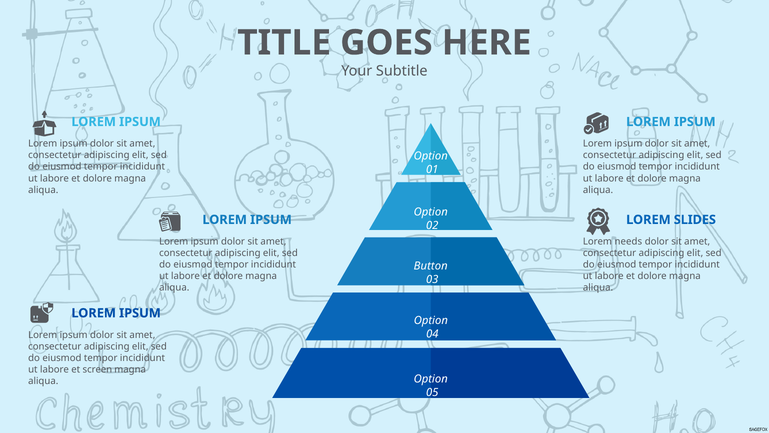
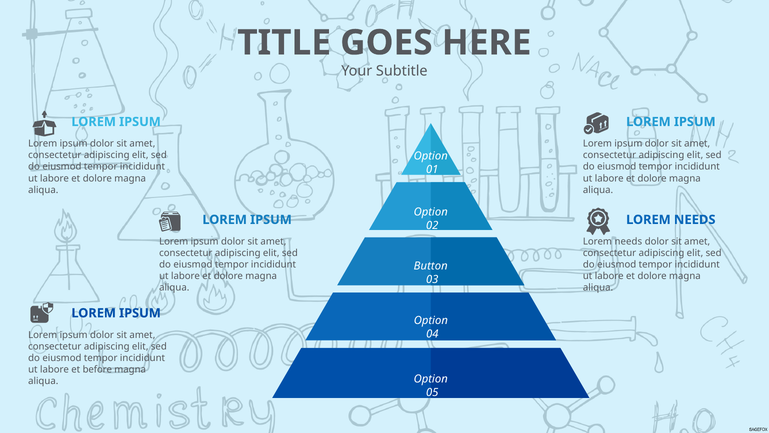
SLIDES: SLIDES -> NEEDS (695, 219)
screen: screen -> before (97, 369)
